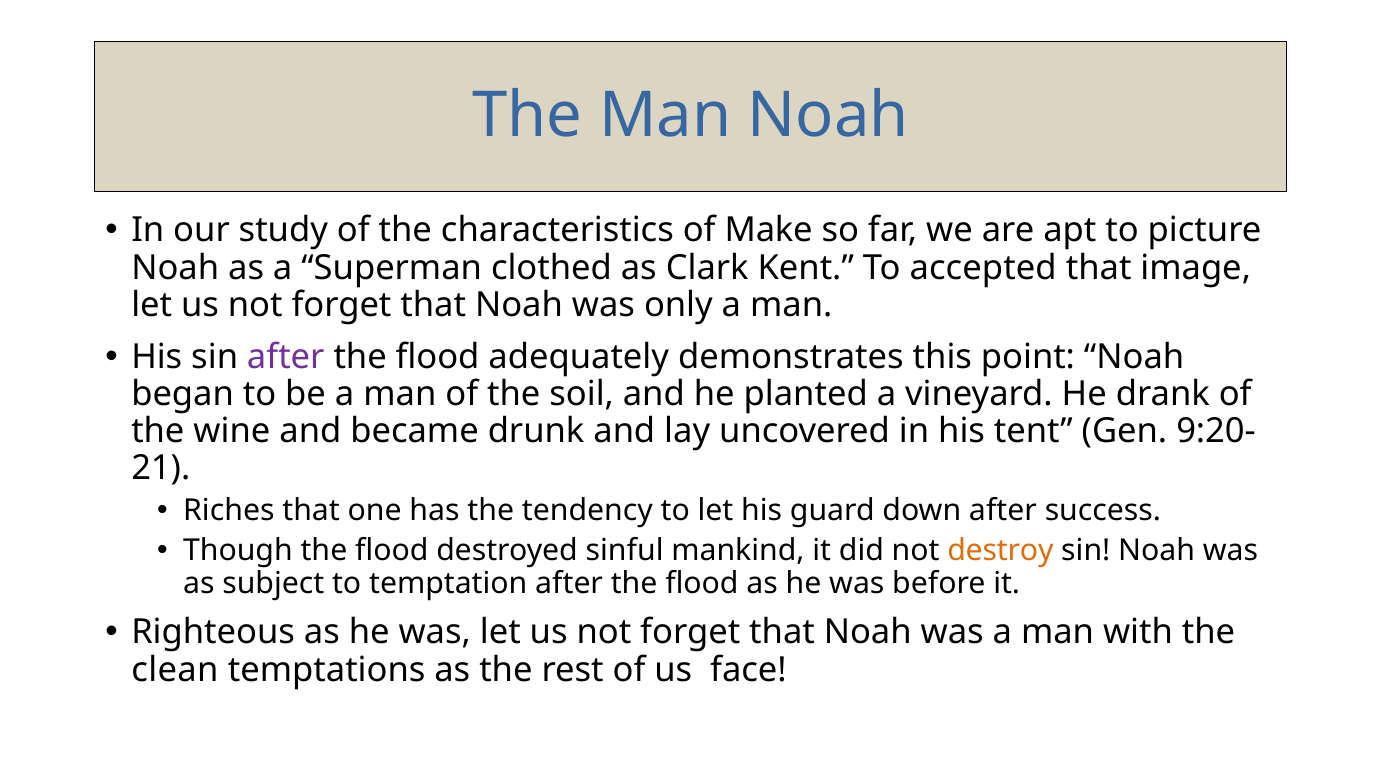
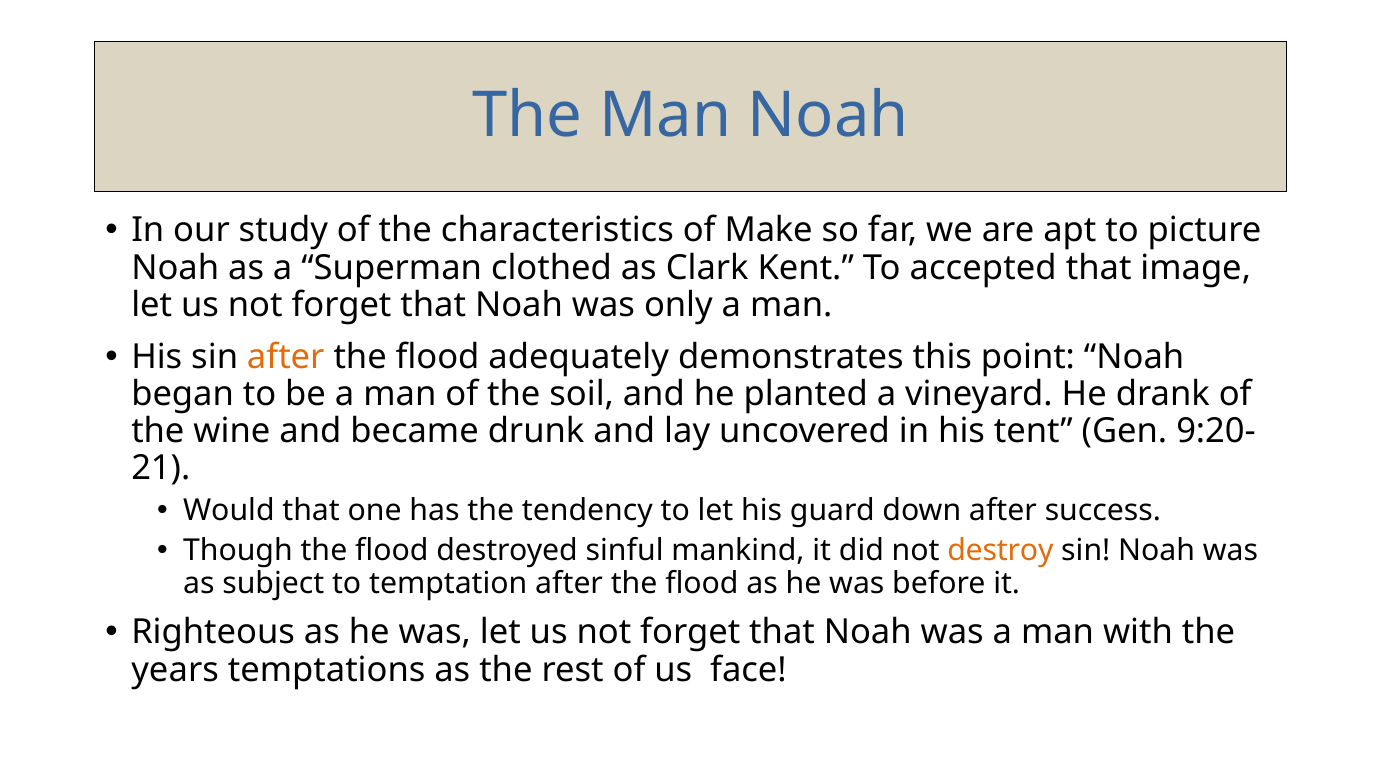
after colour: purple -> orange (286, 357)
Riches: Riches -> Would (229, 511)
clean: clean -> years (175, 670)
